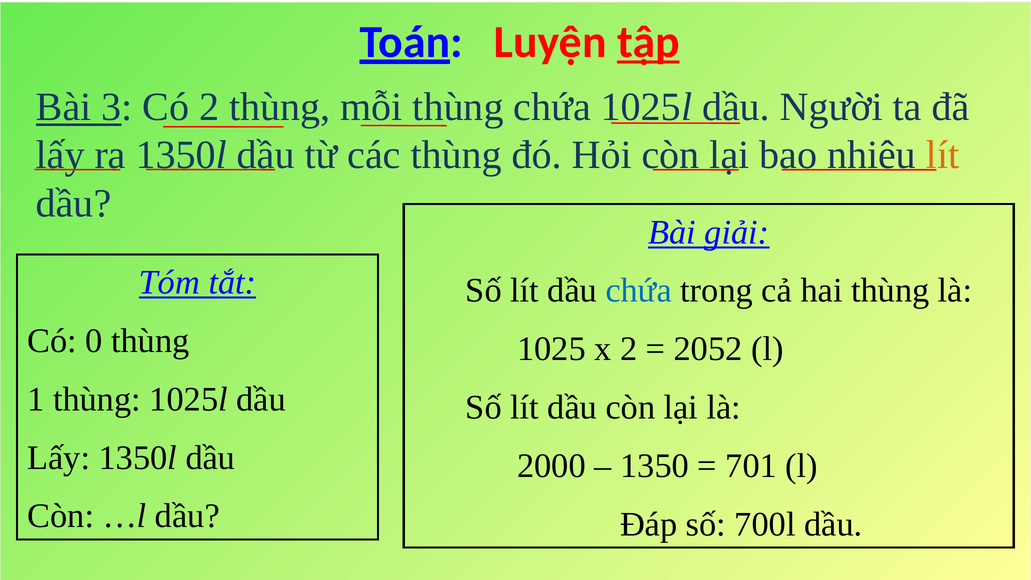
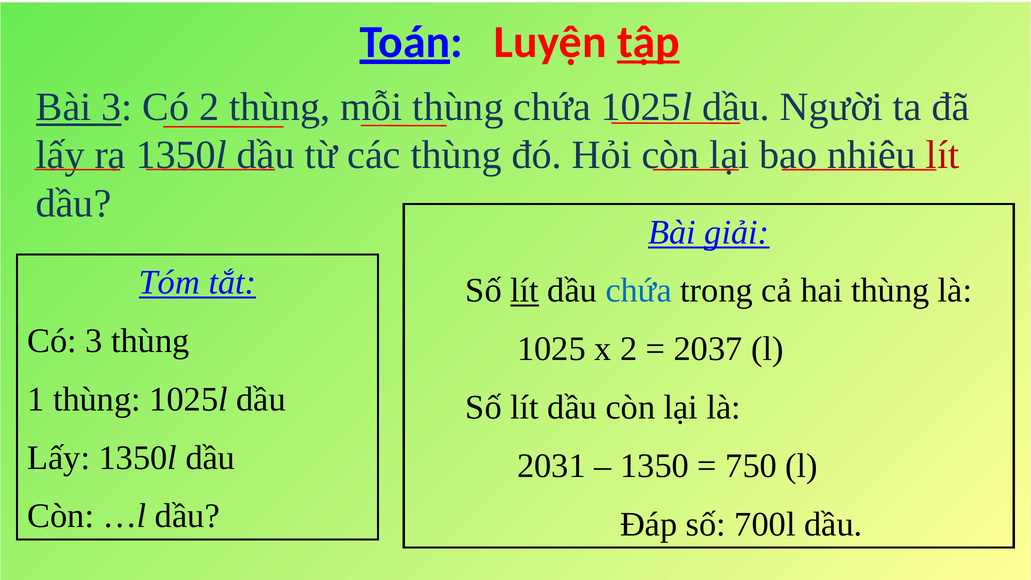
lít colour: orange -> red (943, 155)
lít underline: none -> present (525, 291)
Có 0: 0 -> 3 (94, 341)
2052: 2052 -> 2037 (708, 349)
2000: 2000 -> 2031 (551, 466)
701: 701 -> 750 (751, 466)
